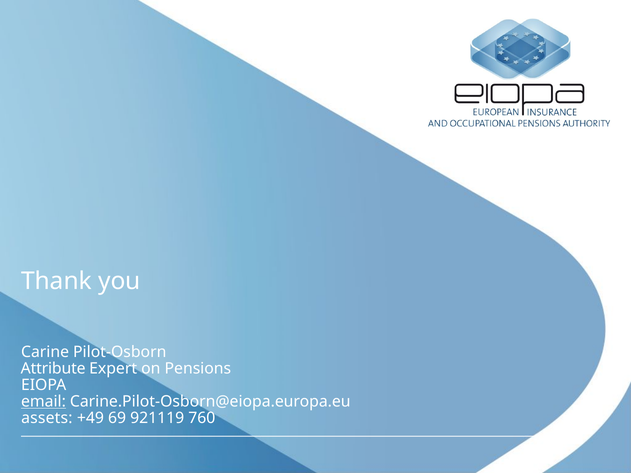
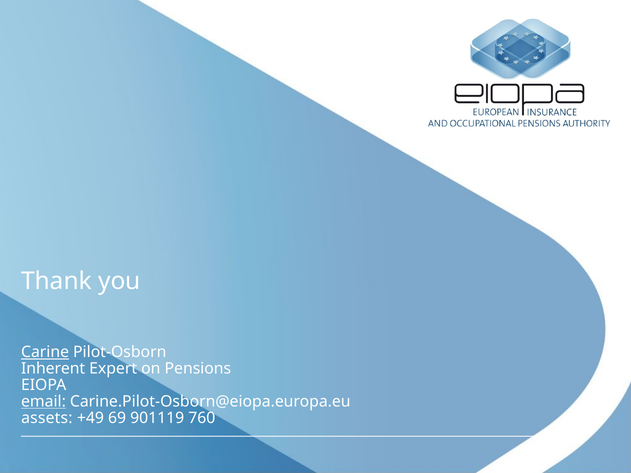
Carine underline: none -> present (45, 352)
Attribute: Attribute -> Inherent (53, 369)
921119: 921119 -> 901119 (157, 418)
